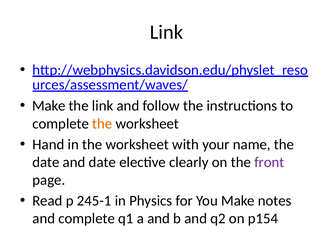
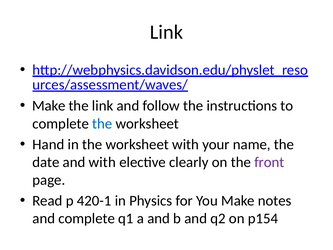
the colour: orange -> blue (102, 124)
and date: date -> with (102, 162)
245-1: 245-1 -> 420-1 (94, 201)
